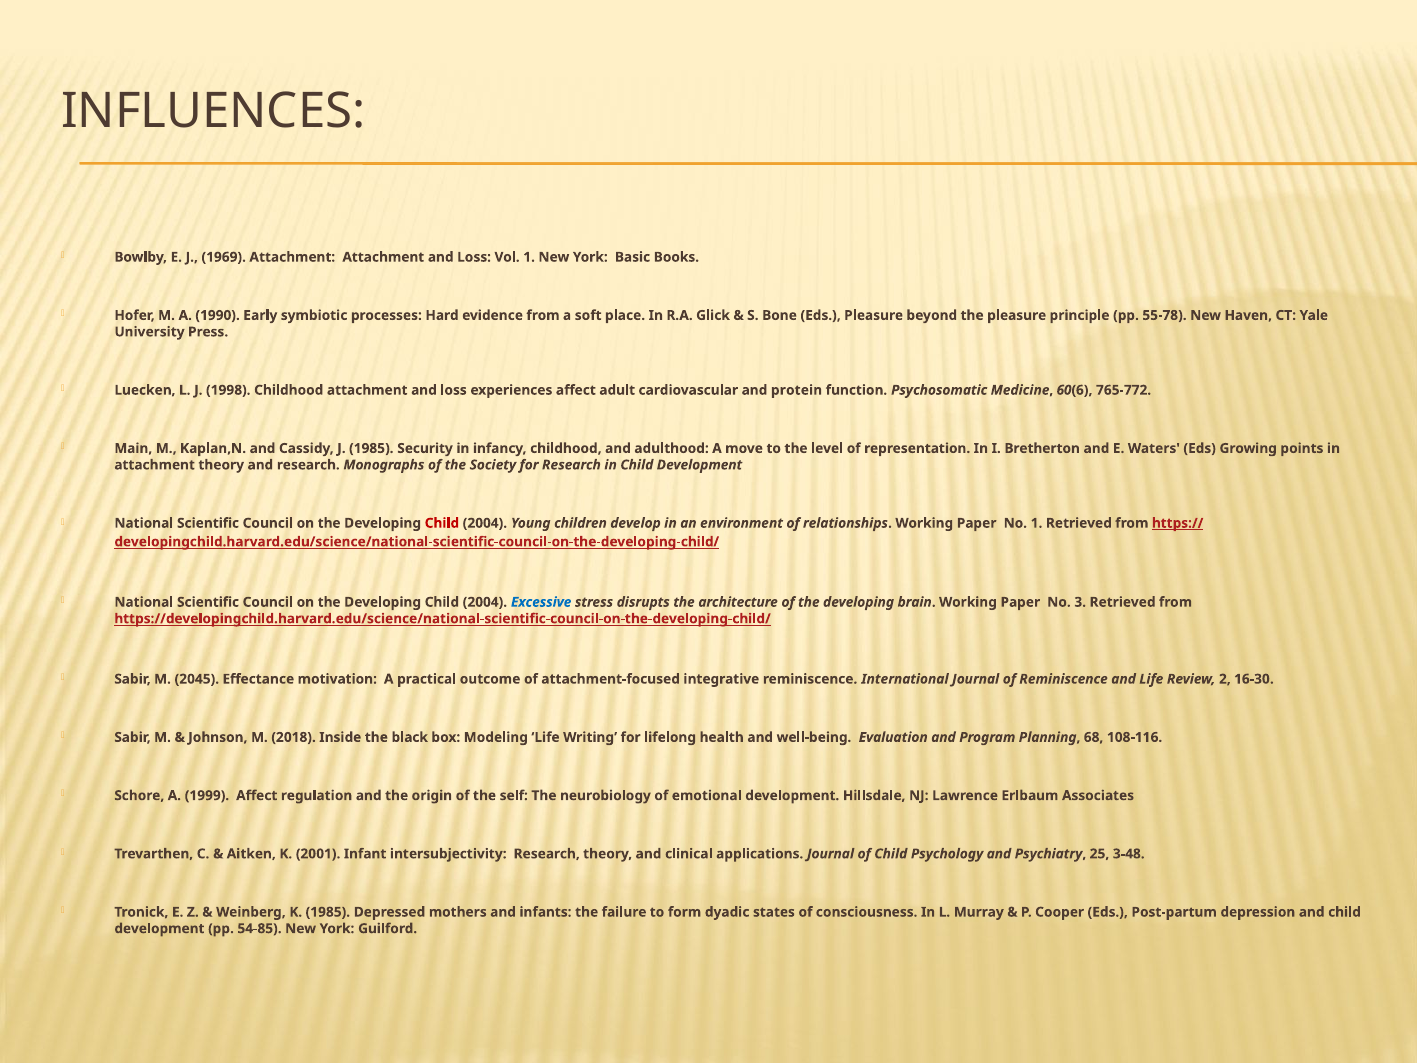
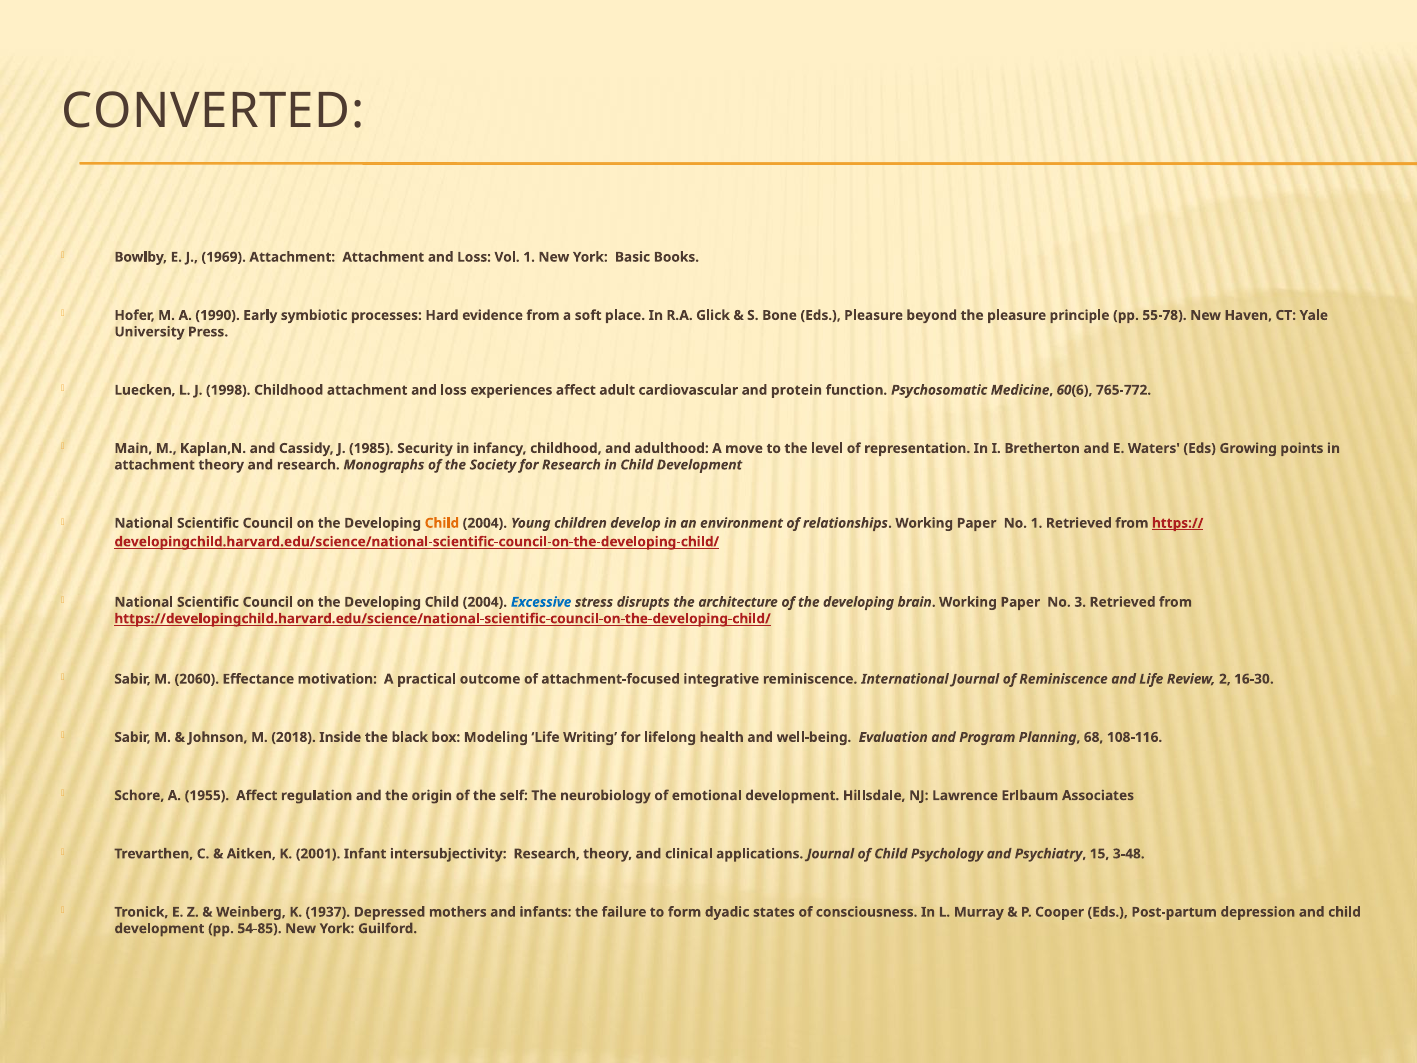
INFLUENCES: INFLUENCES -> CONVERTED (213, 111)
Child colour: red -> orange (442, 523)
2045: 2045 -> 2060 (197, 679)
1999: 1999 -> 1955 (207, 795)
25: 25 -> 15 (1099, 854)
K 1985: 1985 -> 1937 (328, 912)
